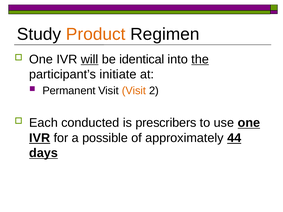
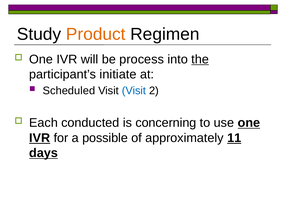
will underline: present -> none (90, 59)
identical: identical -> process (142, 59)
Permanent: Permanent -> Scheduled (69, 91)
Visit colour: orange -> blue (134, 91)
prescribers: prescribers -> concerning (166, 123)
44: 44 -> 11 (234, 138)
